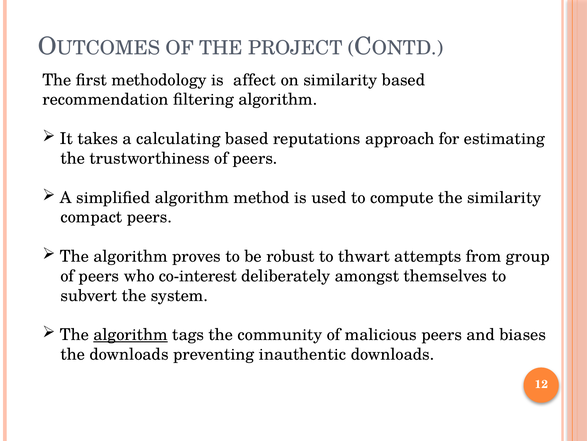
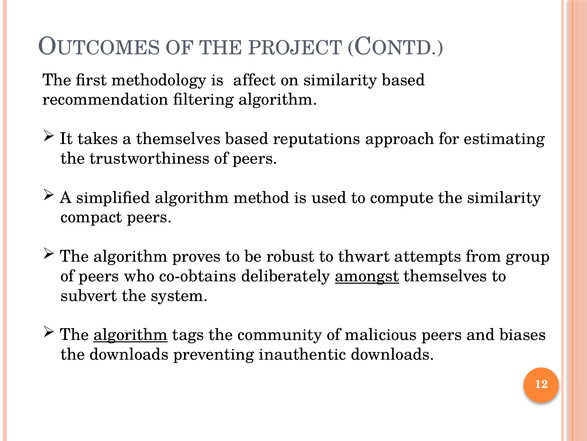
a calculating: calculating -> themselves (178, 139)
co-interest: co-interest -> co-obtains (198, 276)
amongst underline: none -> present (367, 276)
